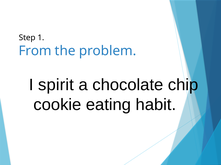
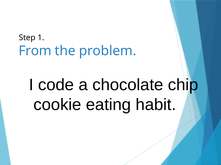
spirit: spirit -> code (56, 85)
